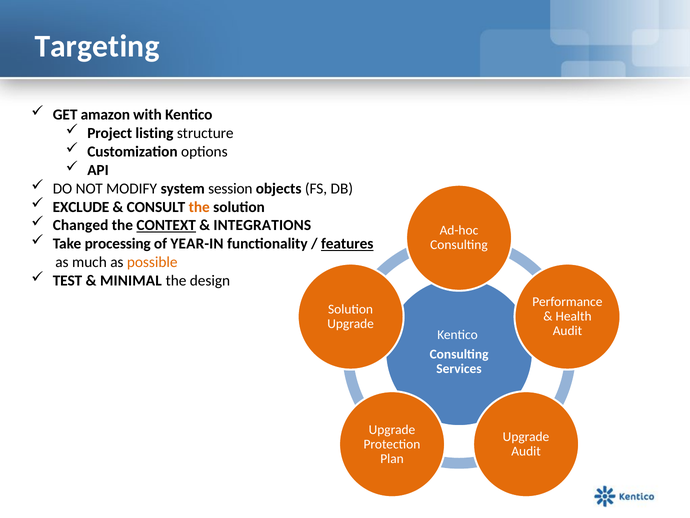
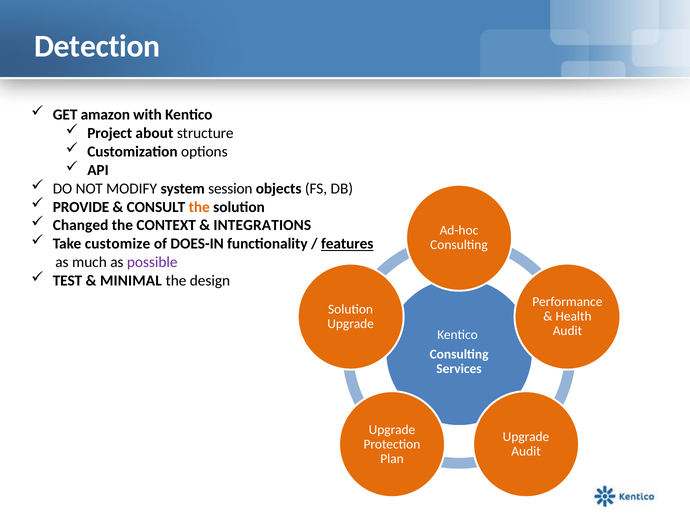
Targeting: Targeting -> Detection (97, 46)
listing: listing -> about (154, 133)
EXCLUDE: EXCLUDE -> PROVIDE (81, 207)
CONTEXT underline: present -> none (166, 225)
processing: processing -> customize (118, 244)
YEAR-IN: YEAR-IN -> DOES-IN (197, 244)
possible colour: orange -> purple (152, 262)
